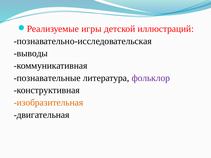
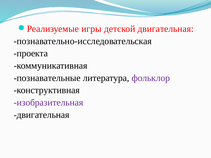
детской иллюстраций: иллюстраций -> двигательная (166, 29)
выводы: выводы -> проекта (31, 53)
изобразительная colour: orange -> purple (48, 103)
